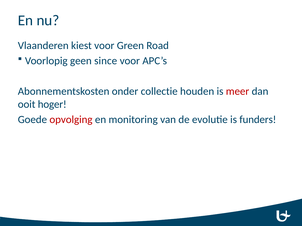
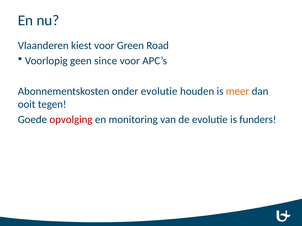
onder collectie: collectie -> evolutie (159, 91)
meer colour: red -> orange (238, 91)
hoger: hoger -> tegen (52, 104)
